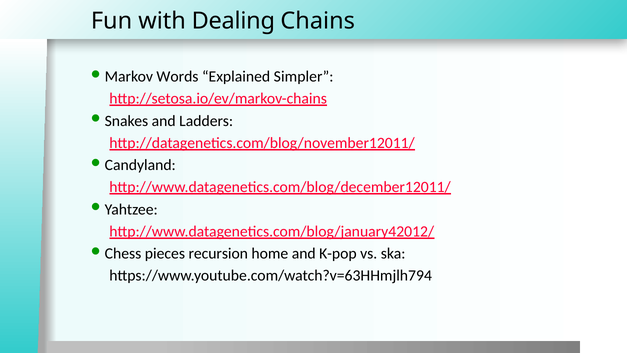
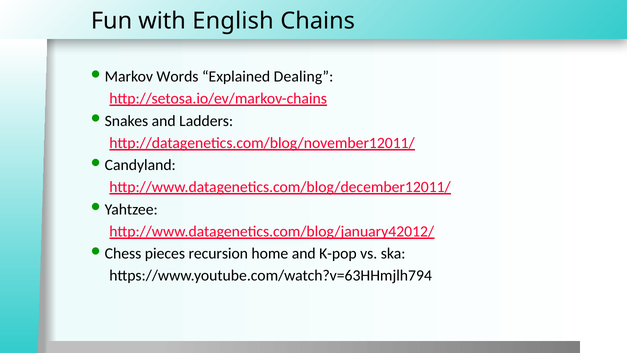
Dealing: Dealing -> English (233, 21)
Simpler: Simpler -> Dealing (304, 77)
